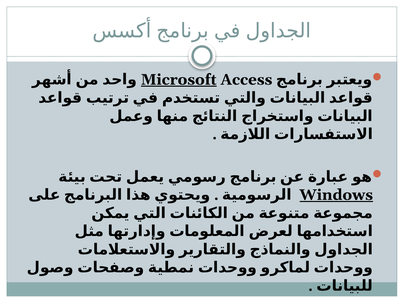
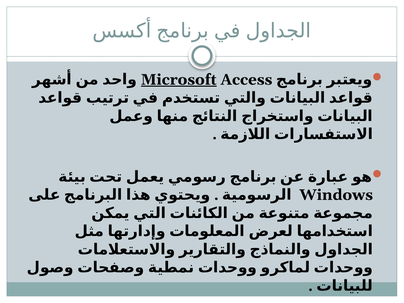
Windows underline: present -> none (336, 195)
